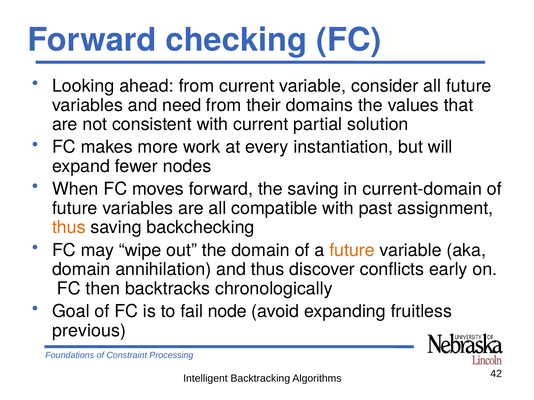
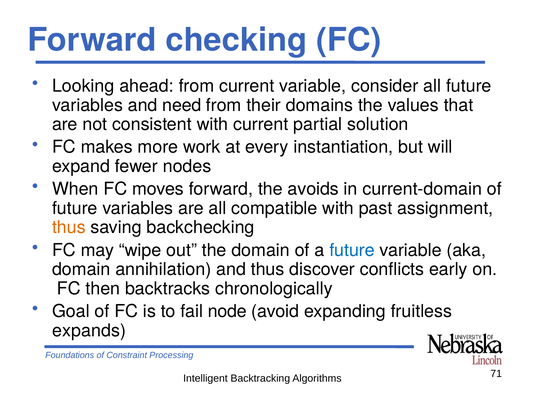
the saving: saving -> avoids (313, 189)
future colour: orange -> blue (352, 250)
previous: previous -> expands (89, 331)
42: 42 -> 71 (496, 374)
